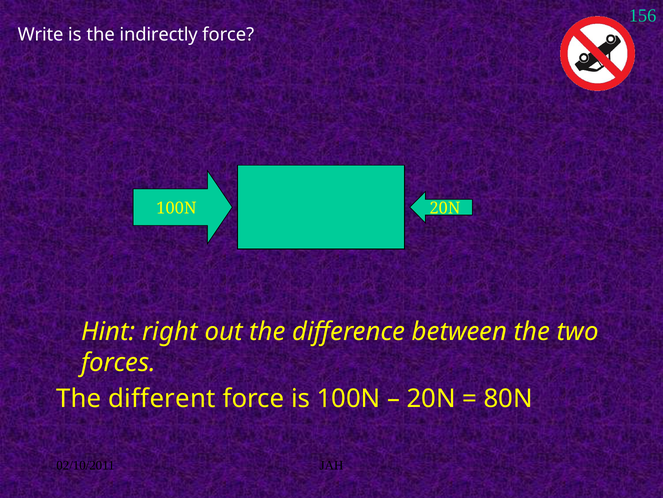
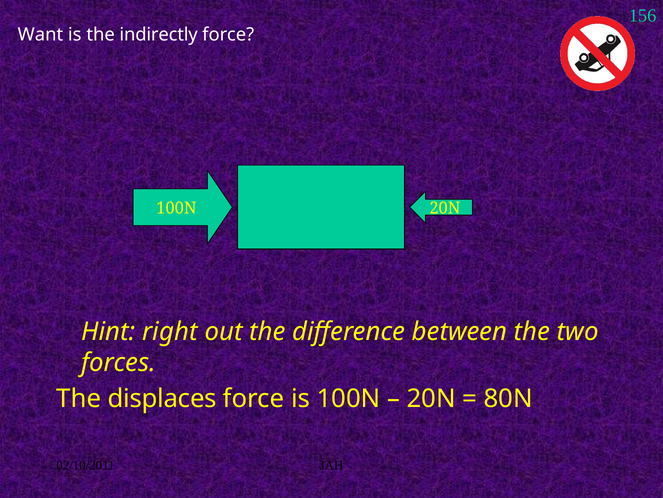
Write: Write -> Want (40, 34)
different: different -> displaces (162, 398)
